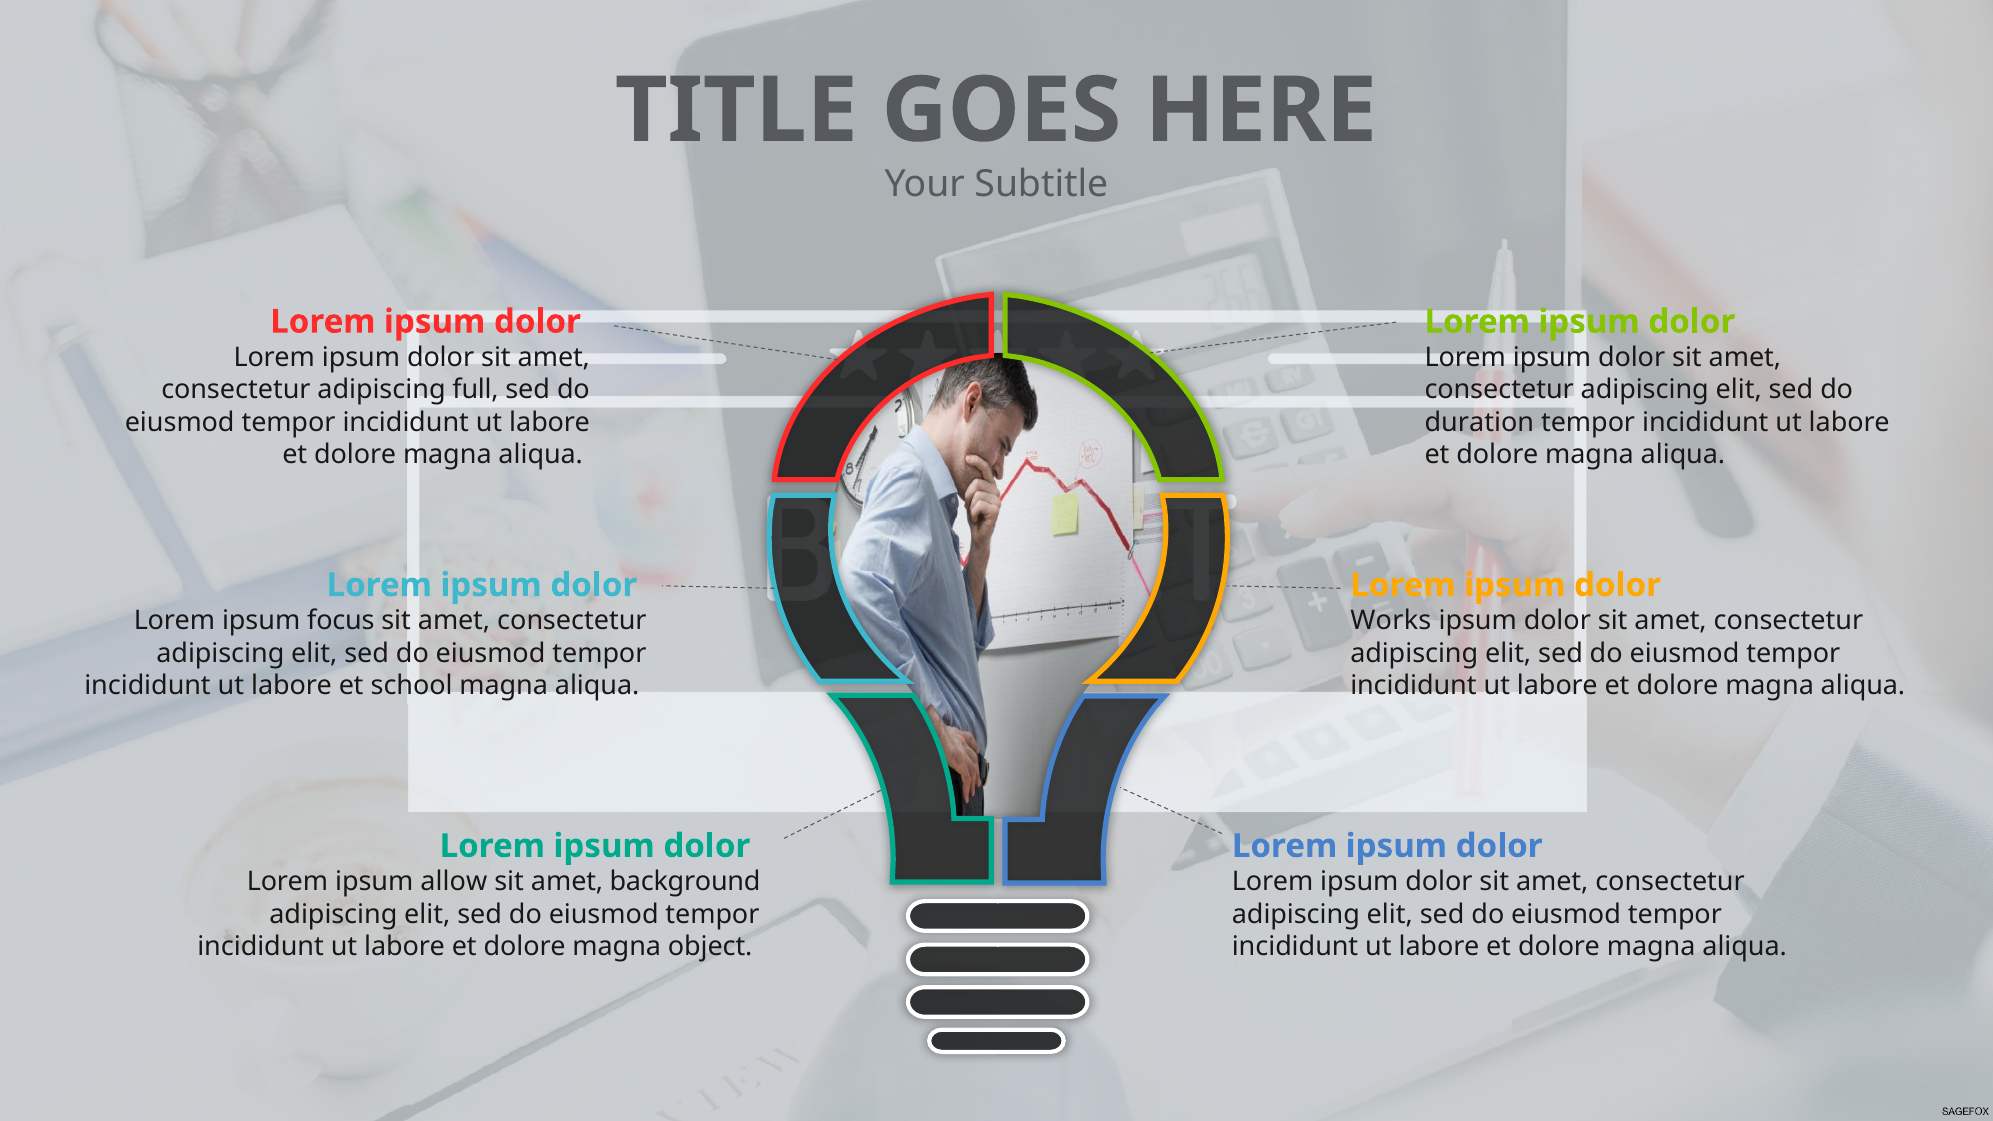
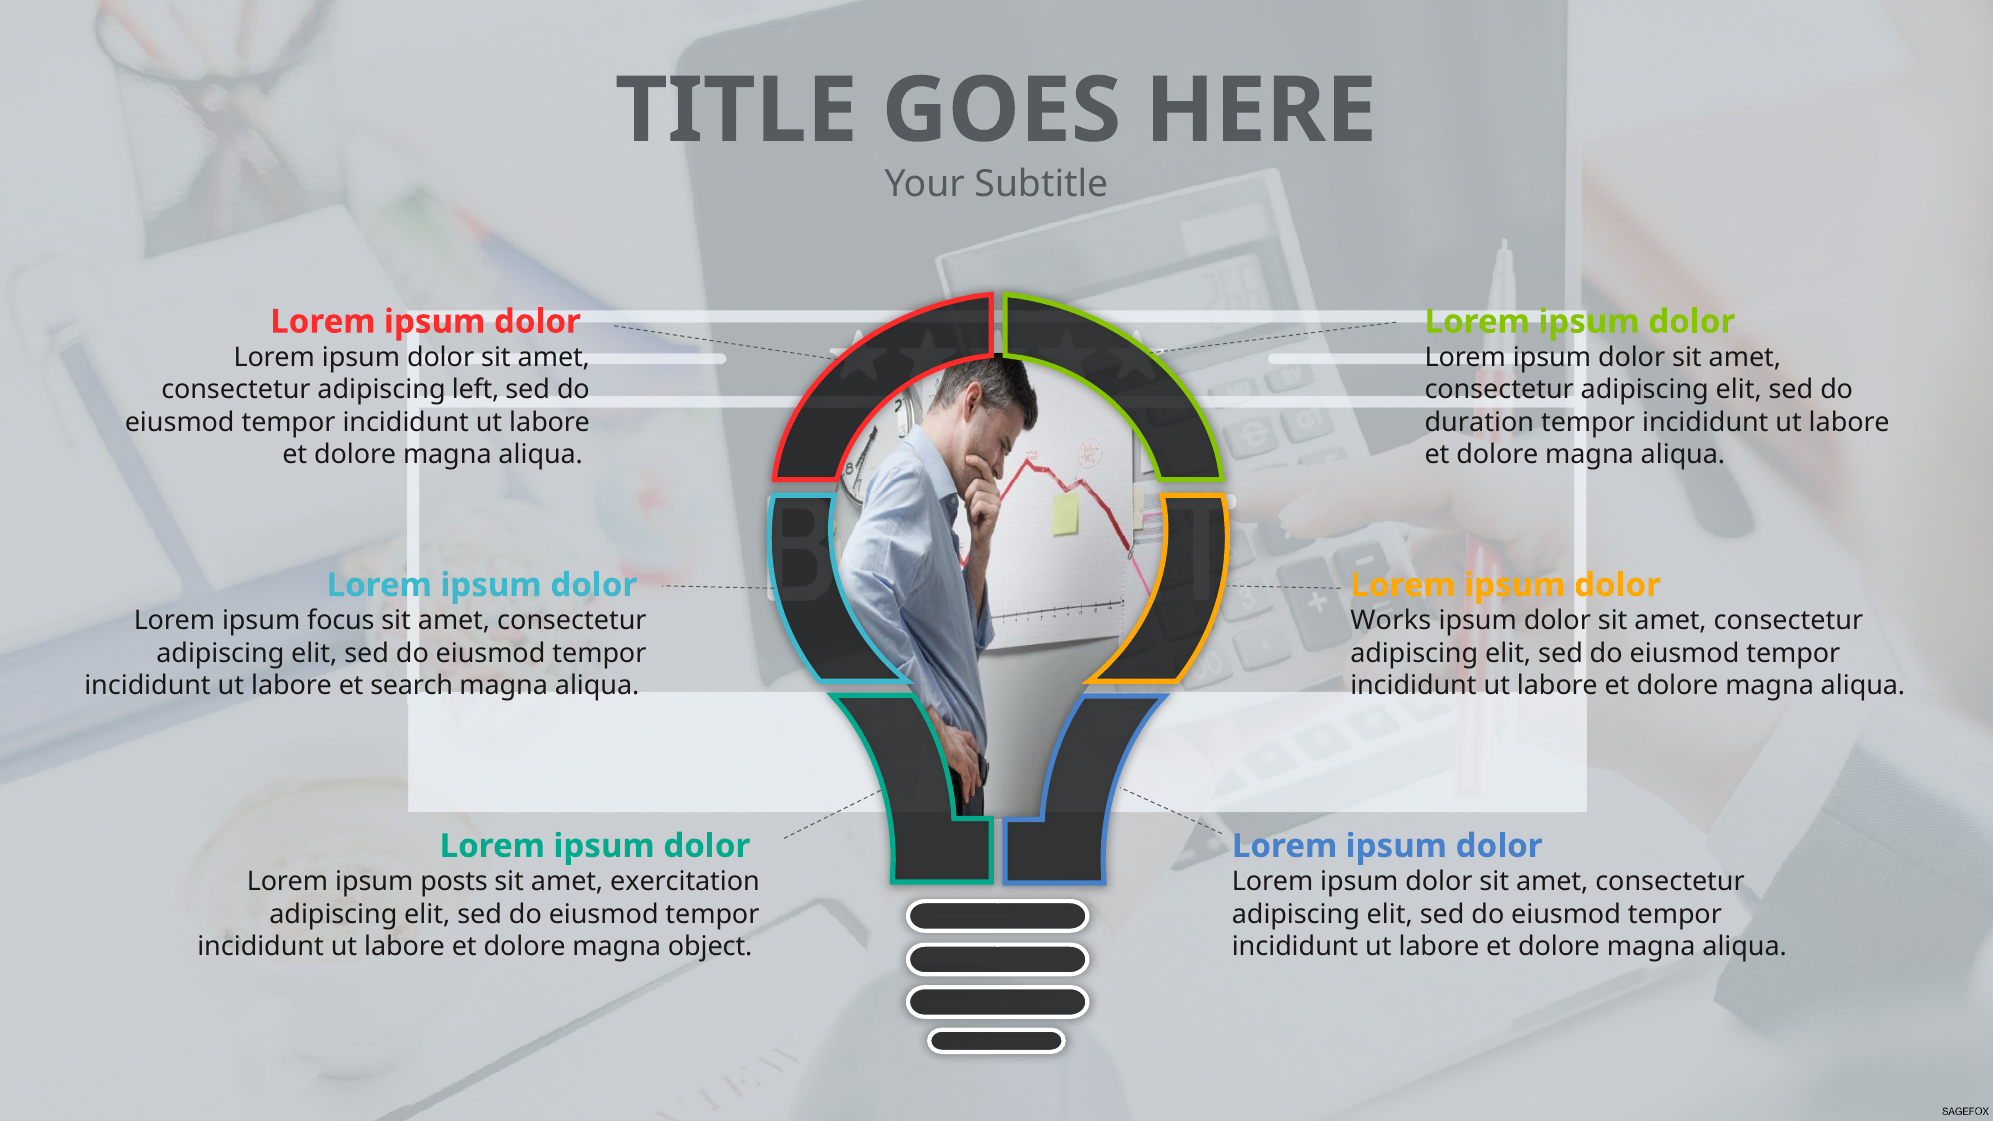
full: full -> left (476, 390)
school: school -> search (412, 686)
allow: allow -> posts (454, 882)
background: background -> exercitation (685, 882)
